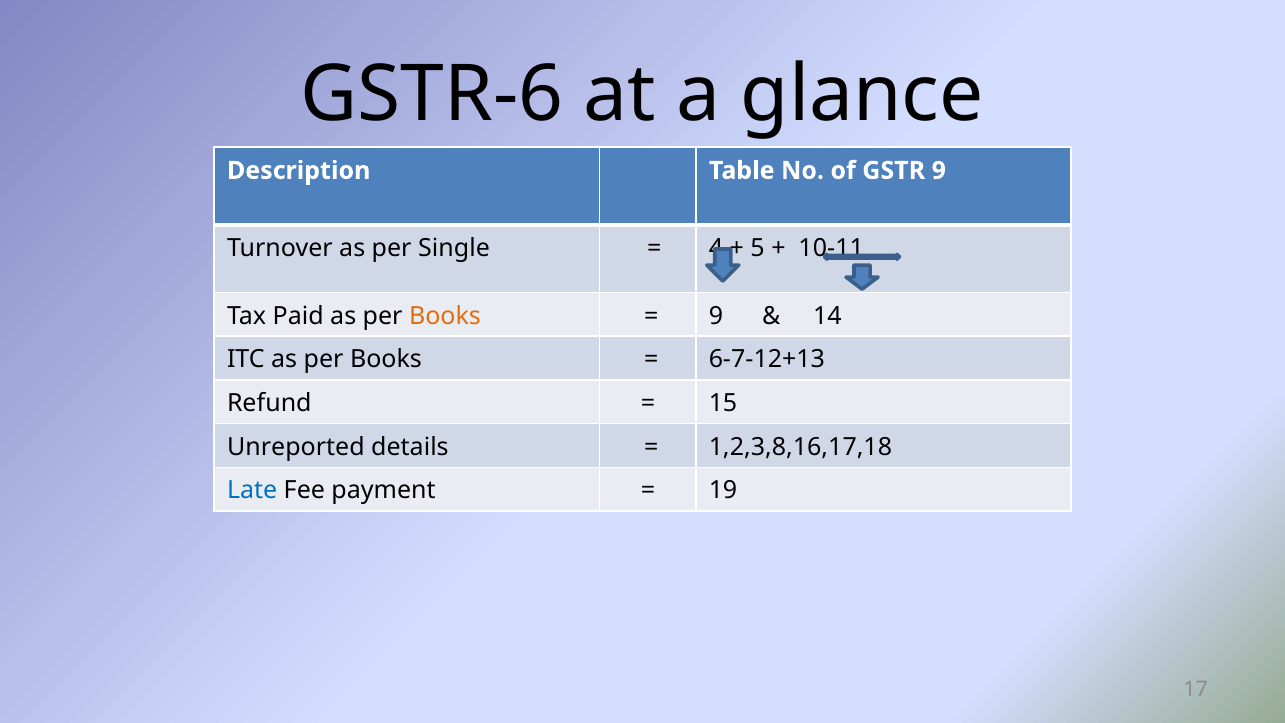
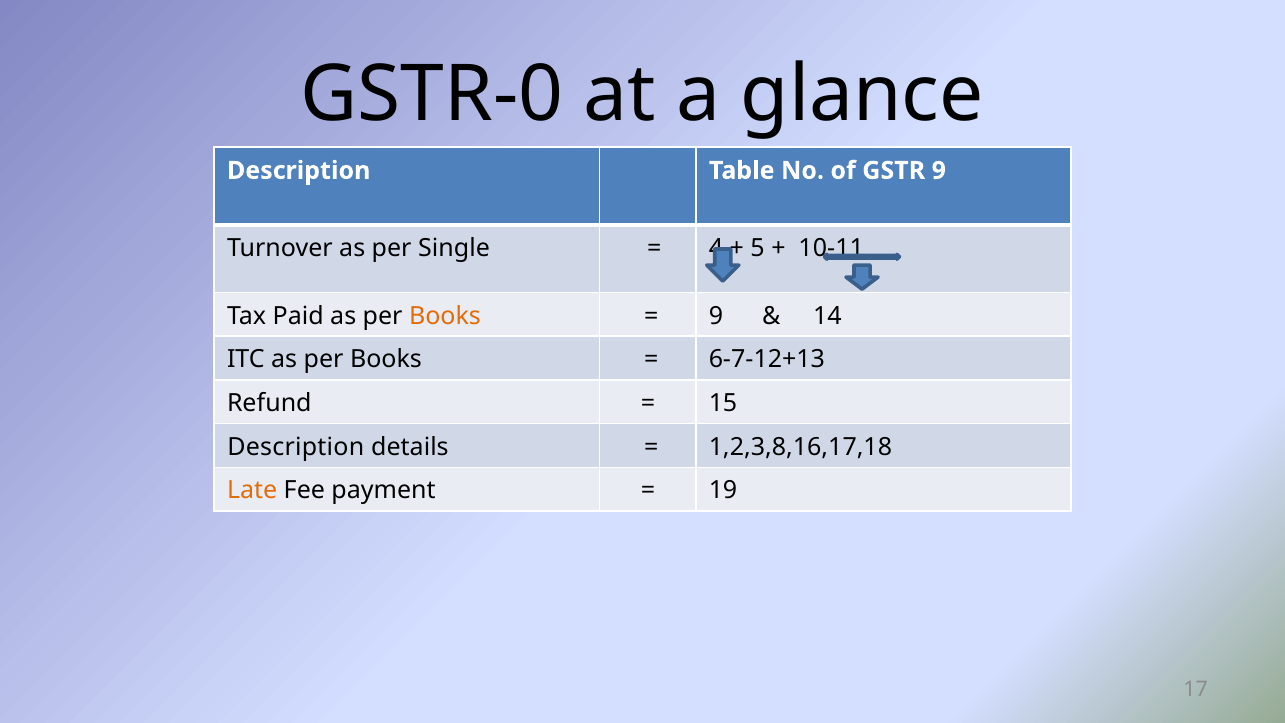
GSTR-6: GSTR-6 -> GSTR-0 (432, 95)
Unreported: Unreported -> Description (296, 447)
Late colour: blue -> orange (252, 491)
